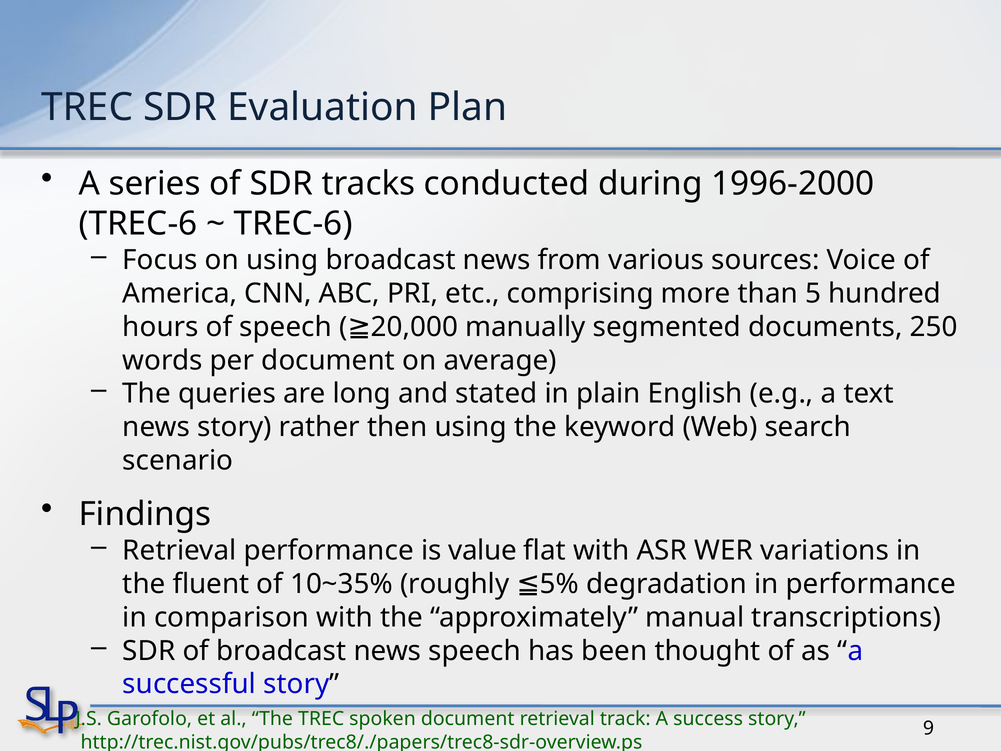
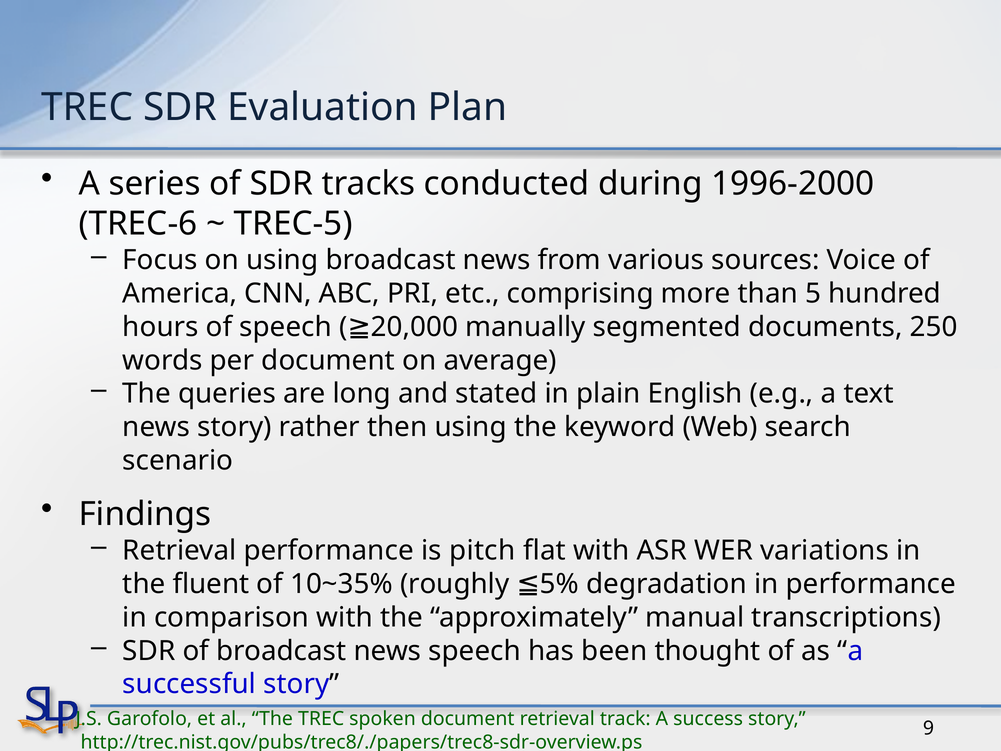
TREC-6: TREC-6 -> TREC-5 (293, 224)
value: value -> pitch (482, 550)
